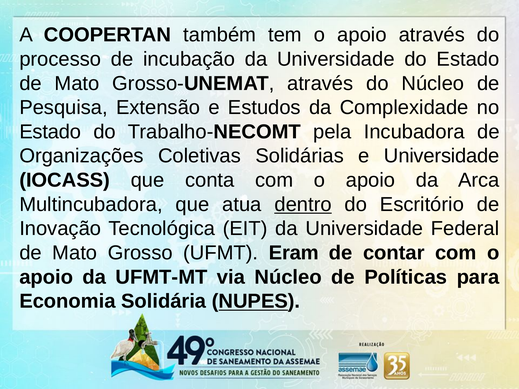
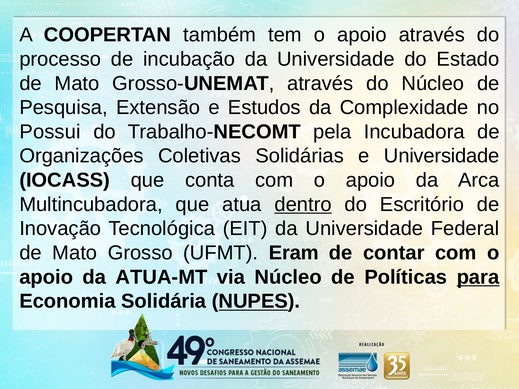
Estado: Estado -> Possui (50, 132)
UFMT-MT: UFMT-MT -> ATUA-MT (162, 277)
para underline: none -> present (478, 277)
